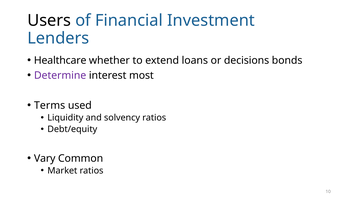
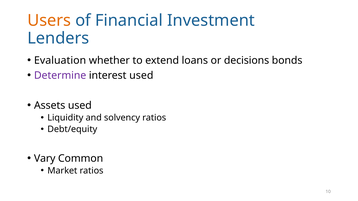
Users colour: black -> orange (49, 21)
Healthcare: Healthcare -> Evaluation (60, 61)
interest most: most -> used (141, 76)
Terms: Terms -> Assets (50, 106)
